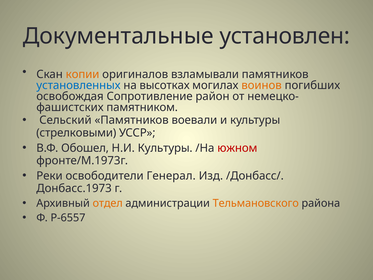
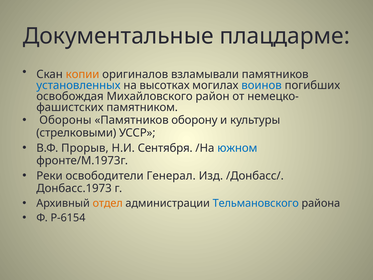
установлен: установлен -> плацдарме (285, 36)
воинов colour: orange -> blue (262, 85)
Сопротивление: Сопротивление -> Михайловского (150, 96)
Сельский: Сельский -> Обороны (65, 120)
воевали: воевали -> оборону (194, 120)
Обошел: Обошел -> Прорыв (85, 148)
Н.И Культуры: Культуры -> Сентября (165, 148)
южном colour: red -> blue (237, 148)
Тельмановского colour: orange -> blue (256, 203)
Р-6557: Р-6557 -> Р-6154 (68, 218)
